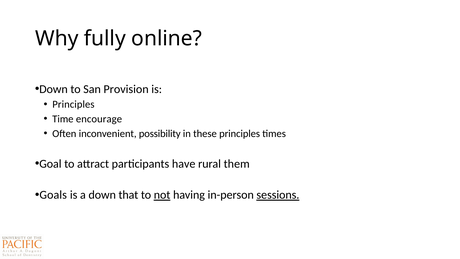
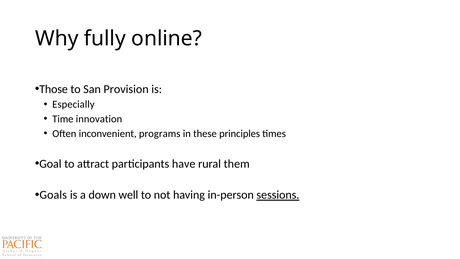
Down: Down -> Those (54, 89)
Principles: Principles -> Especially (73, 104)
encourage: encourage -> innovation (99, 119)
possibility: possibility -> programs (160, 133)
that: that -> well (128, 195)
not underline: present -> none (162, 195)
